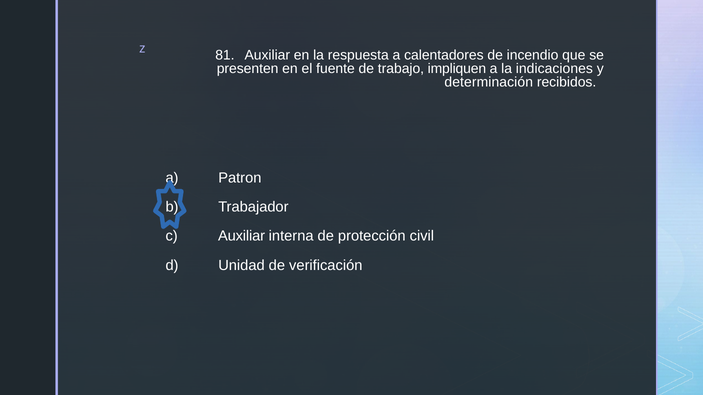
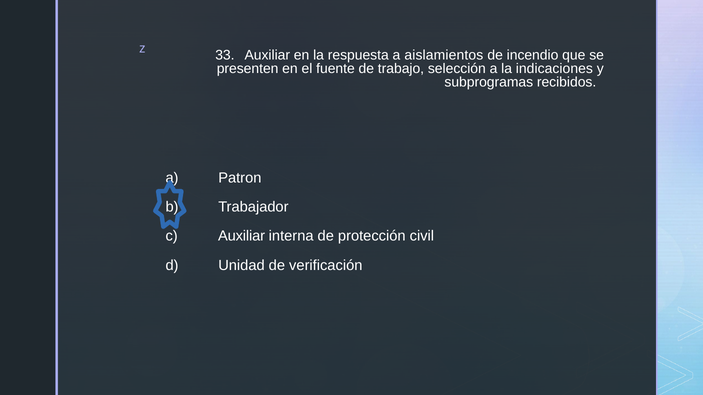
81: 81 -> 33 (225, 55)
calentadores: calentadores -> aislamientos (444, 55)
impliquen: impliquen -> selección (457, 69)
determinación: determinación -> subprogramas (489, 82)
